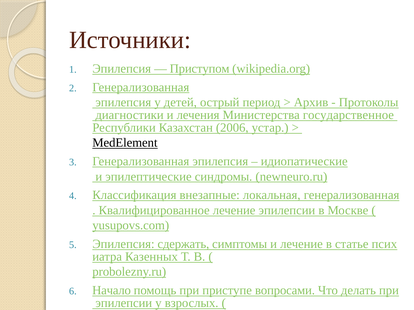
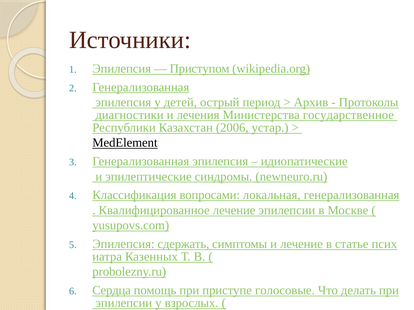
внезапные: внезапные -> вопросами (210, 195)
Начало: Начало -> Сердца (112, 291)
вопросами: вопросами -> голосовые (285, 291)
